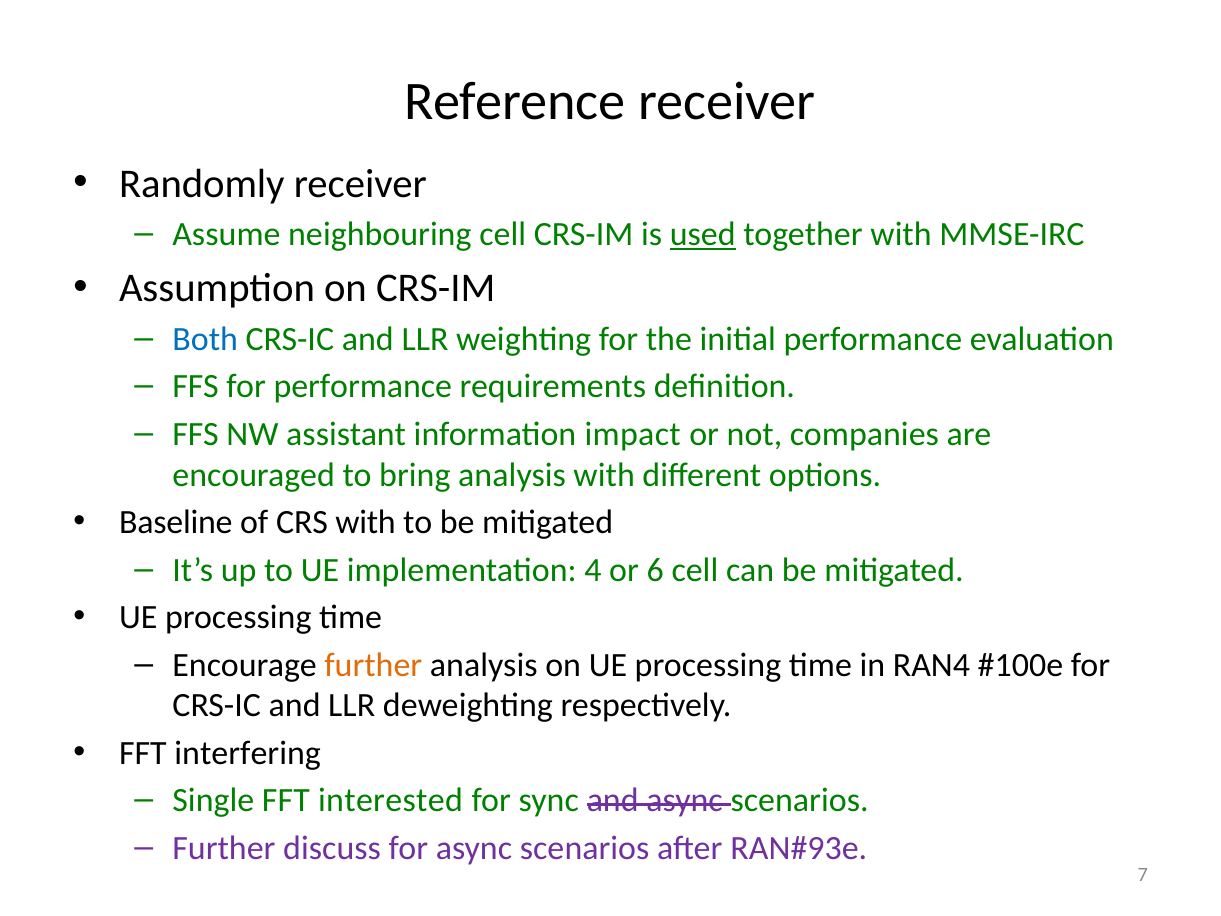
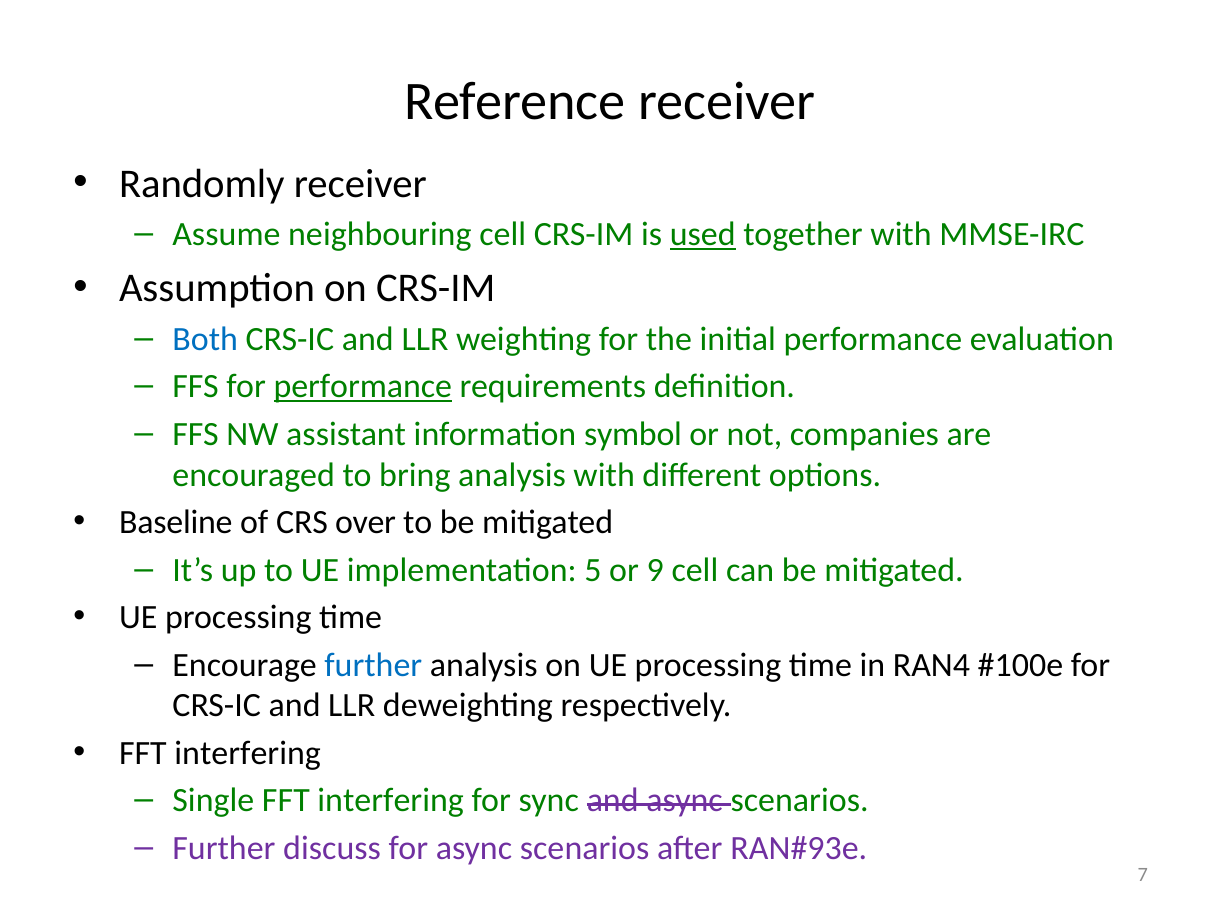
performance underline: none -> present (363, 387)
impact: impact -> symbol (633, 434)
CRS with: with -> over (366, 522)
4: 4 -> 5 (593, 570)
6: 6 -> 9 (655, 570)
further colour: orange -> blue (373, 665)
Single FFT interested: interested -> interfering (391, 800)
